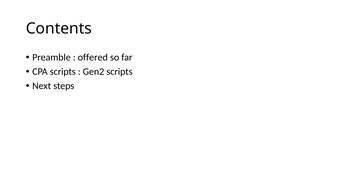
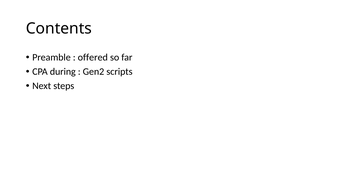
CPA scripts: scripts -> during (63, 72)
